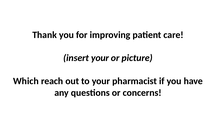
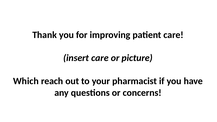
insert your: your -> care (100, 58)
